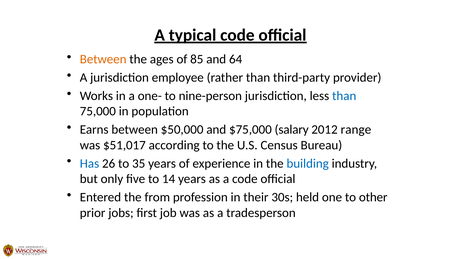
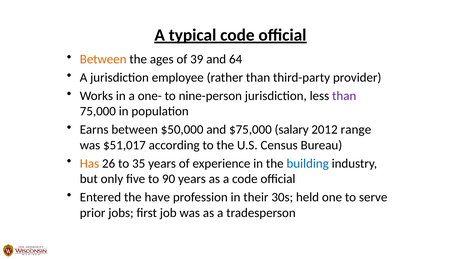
85: 85 -> 39 (197, 59)
than colour: blue -> purple (344, 96)
Has colour: blue -> orange (89, 164)
14: 14 -> 90 (169, 179)
from: from -> have (157, 197)
other: other -> serve (373, 197)
